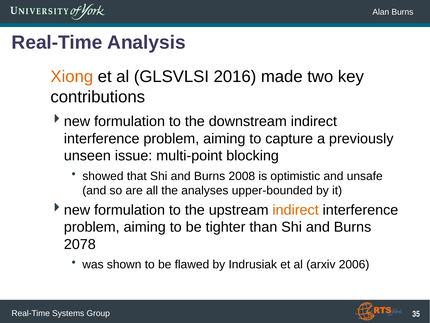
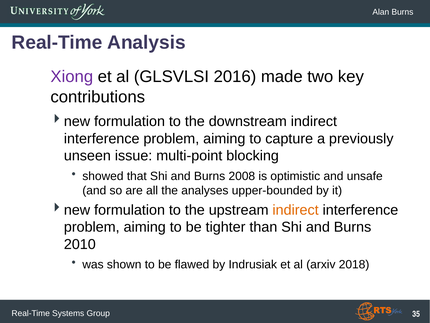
Xiong colour: orange -> purple (72, 77)
2078: 2078 -> 2010 (80, 244)
2006: 2006 -> 2018 (354, 264)
